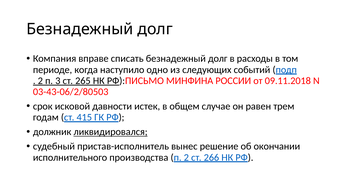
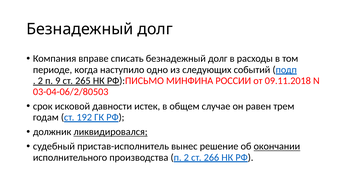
3: 3 -> 9 (58, 81)
03-43-06/2/80503: 03-43-06/2/80503 -> 03-04-06/2/80503 (71, 92)
415: 415 -> 192 (84, 117)
окончании underline: none -> present (277, 147)
